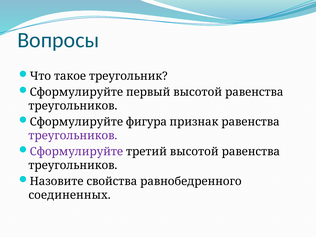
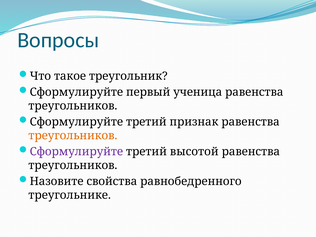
первый высотой: высотой -> ученица (198, 92)
фигура: фигура -> третий (146, 122)
треугольников colour: purple -> orange (73, 136)
соединенных: соединенных -> треугольнике (70, 195)
